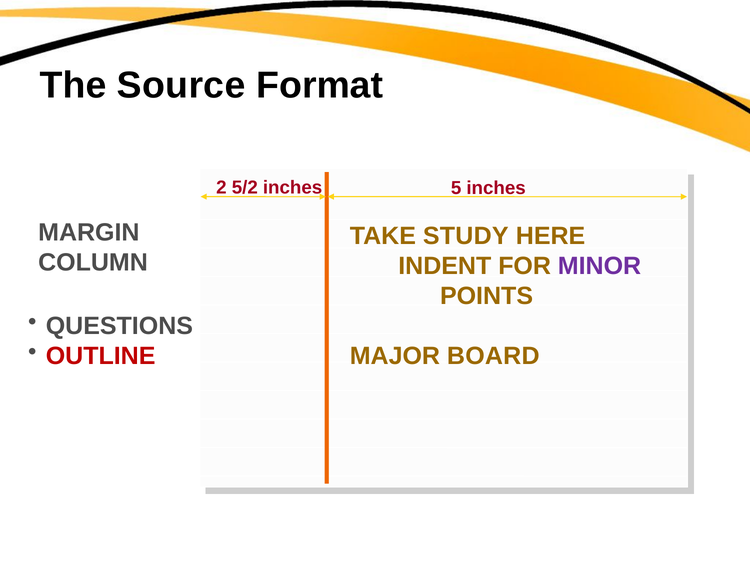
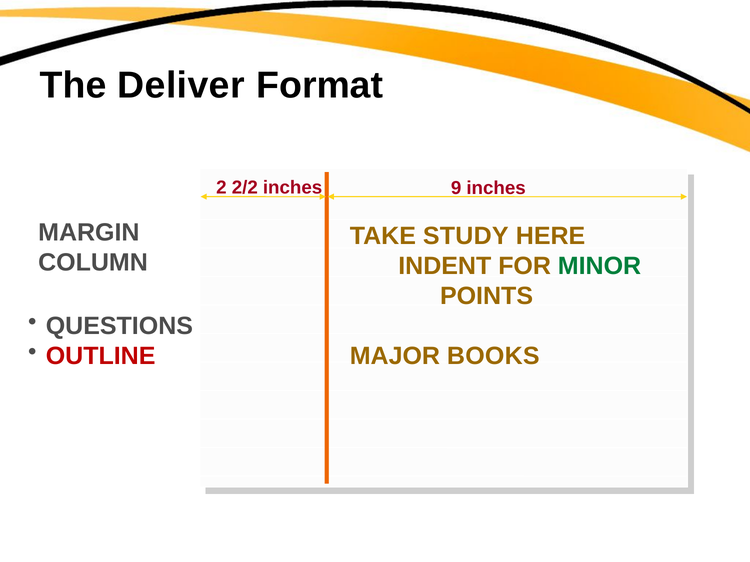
Source: Source -> Deliver (181, 86)
5/2: 5/2 -> 2/2 (245, 188)
5: 5 -> 9 (456, 188)
MINOR colour: purple -> green (600, 266)
BOARD: BOARD -> BOOKS (493, 356)
